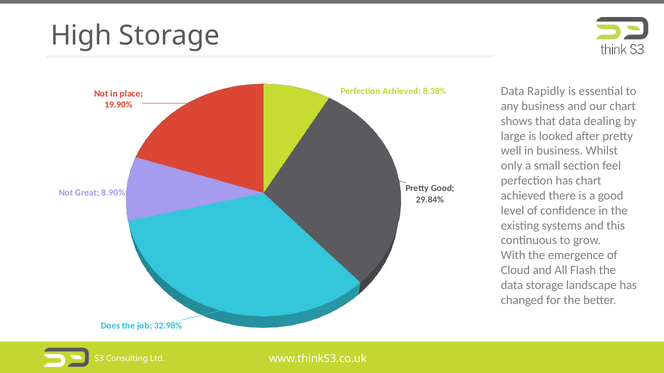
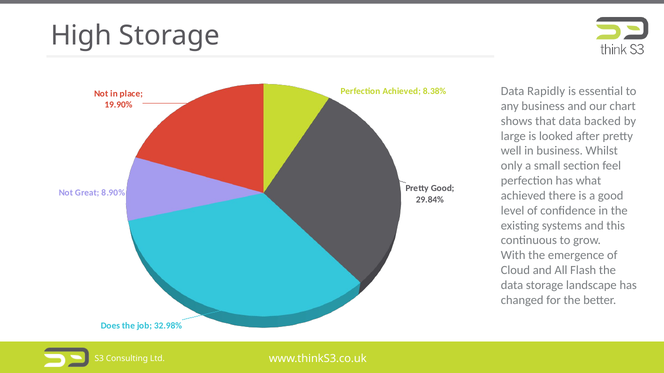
dealing: dealing -> backed (602, 121)
has chart: chart -> what (588, 181)
